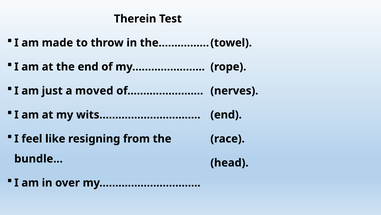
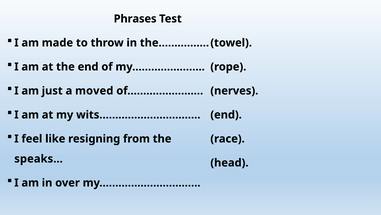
Therein: Therein -> Phrases (135, 19)
bundle…: bundle… -> speaks… (39, 158)
